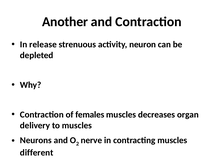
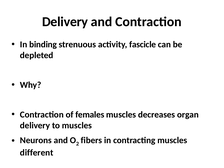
Another: Another -> Delivery (65, 22)
release: release -> binding (43, 44)
neuron: neuron -> fascicle (143, 44)
nerve: nerve -> fibers (91, 140)
